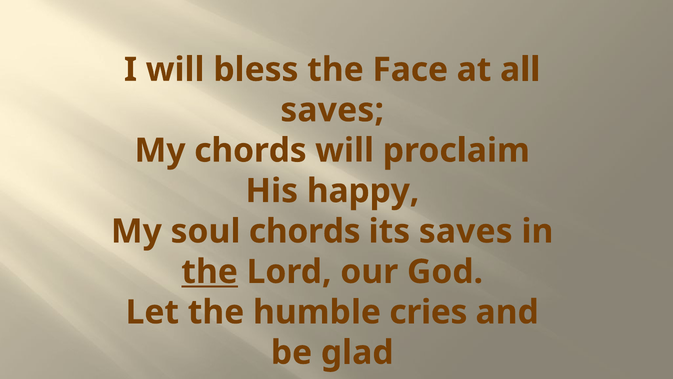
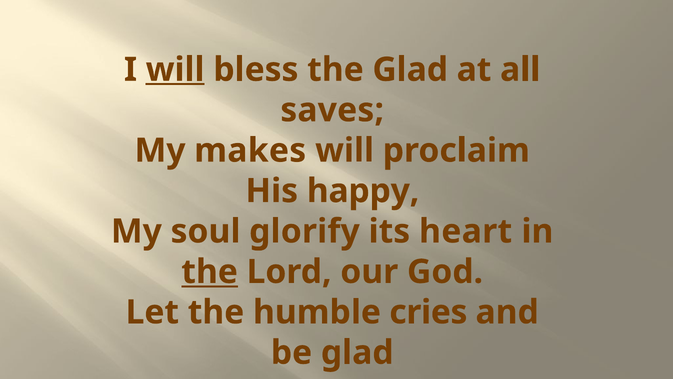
will underline: none -> present (175, 70)
the Face: Face -> Glad (410, 70)
My chords: chords -> makes (250, 150)
soul chords: chords -> glorify (304, 231)
its saves: saves -> heart (466, 231)
